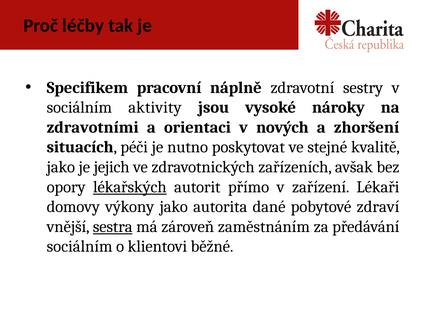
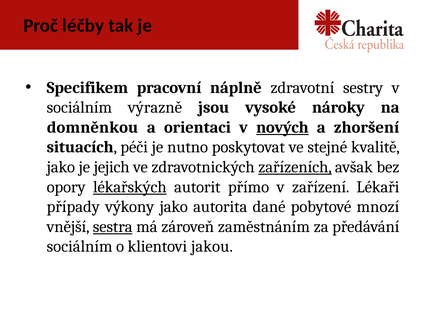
aktivity: aktivity -> výrazně (155, 107)
zdravotními: zdravotními -> domněnkou (93, 127)
nových underline: none -> present (282, 127)
zařízeních underline: none -> present (295, 167)
domovy: domovy -> případy (73, 207)
zdraví: zdraví -> mnozí (378, 207)
běžné: běžné -> jakou (212, 246)
